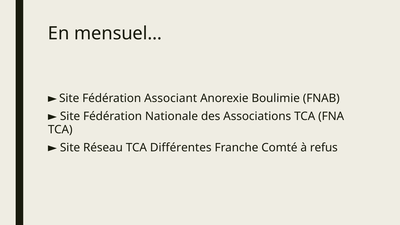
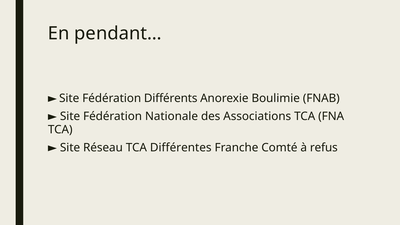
mensuel…: mensuel… -> pendant… (118, 34)
Associant: Associant -> Différents (171, 98)
